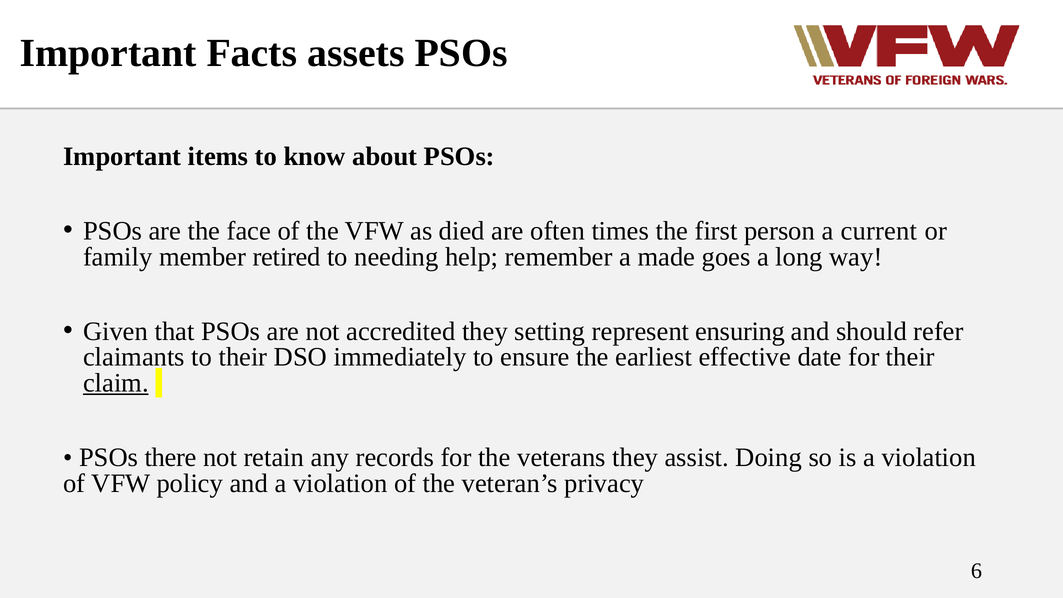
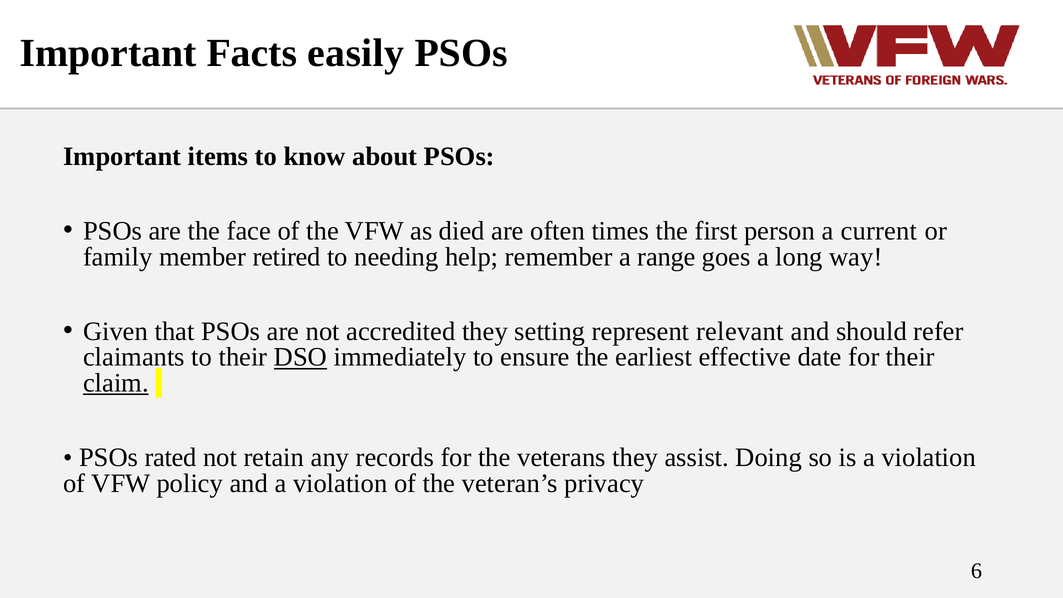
assets: assets -> easily (356, 53)
made: made -> range (666, 257)
ensuring: ensuring -> relevant (740, 331)
DSO underline: none -> present (301, 357)
there: there -> rated (171, 457)
